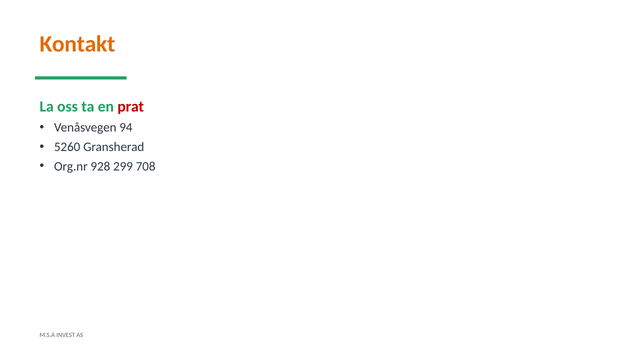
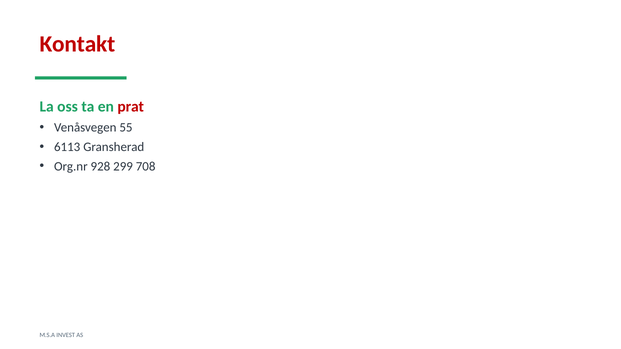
Kontakt colour: orange -> red (77, 44)
94: 94 -> 55 (126, 128)
5260: 5260 -> 6113 (67, 147)
